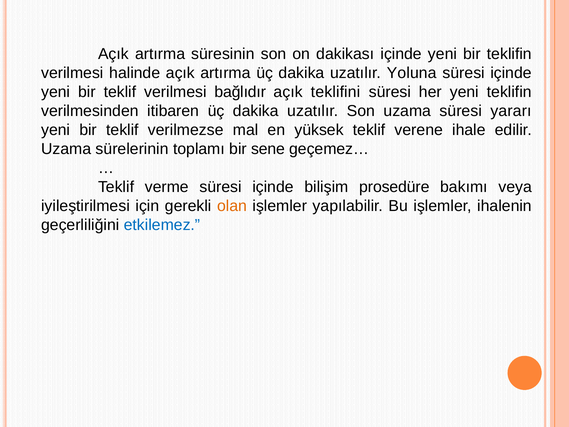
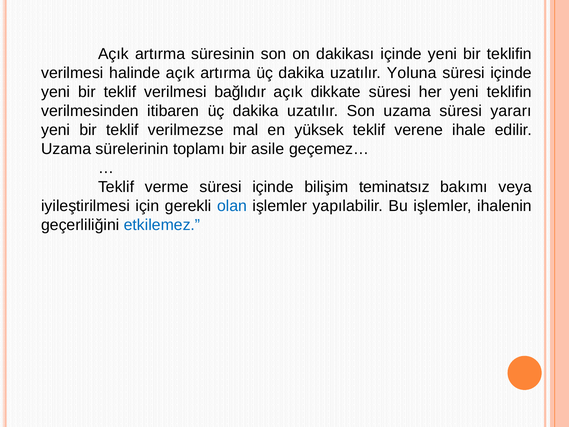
teklifini: teklifini -> dikkate (336, 92)
sene: sene -> asile (268, 149)
prosedüre: prosedüre -> teminatsız (394, 187)
olan colour: orange -> blue (232, 206)
